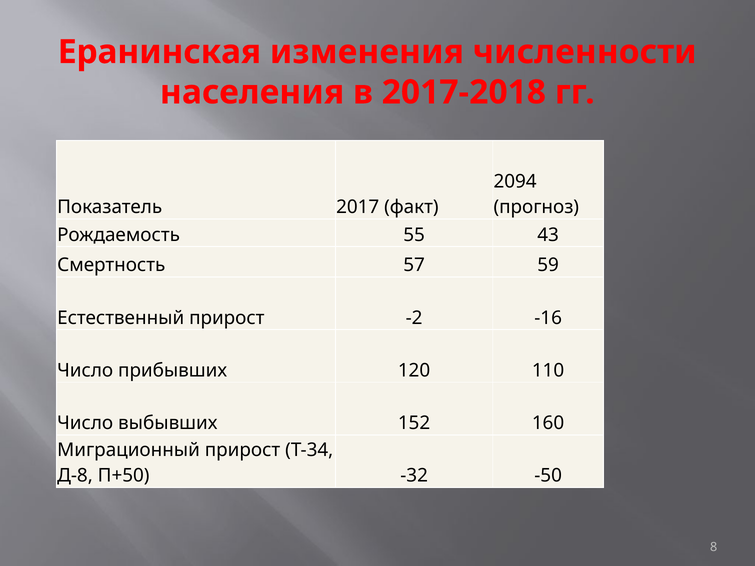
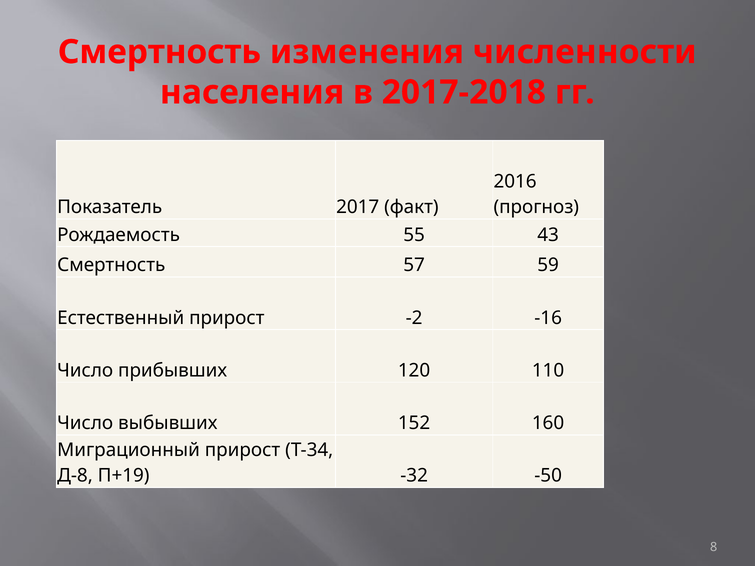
Еранинская: Еранинская -> Смертность (159, 52)
2094: 2094 -> 2016 (515, 181)
П+50: П+50 -> П+19 (124, 476)
